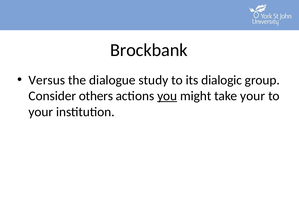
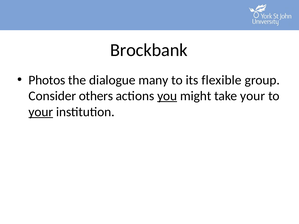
Versus: Versus -> Photos (47, 80)
study: study -> many (153, 80)
dialogic: dialogic -> flexible (222, 80)
your underline: none -> present (41, 112)
